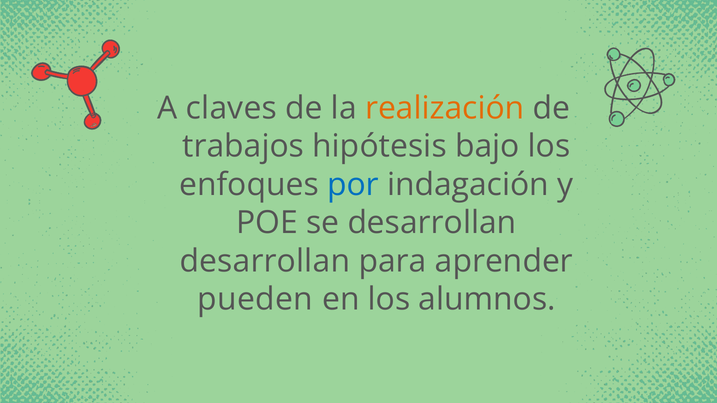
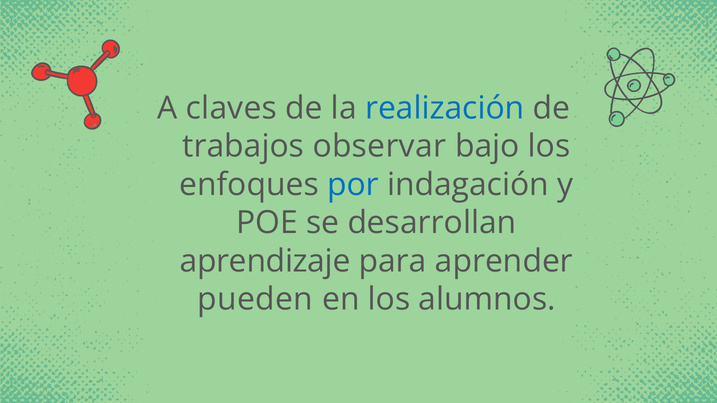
realización colour: orange -> blue (445, 108)
hipótesis: hipótesis -> observar (379, 146)
desarrollan: desarrollan -> aprendizaje (265, 261)
